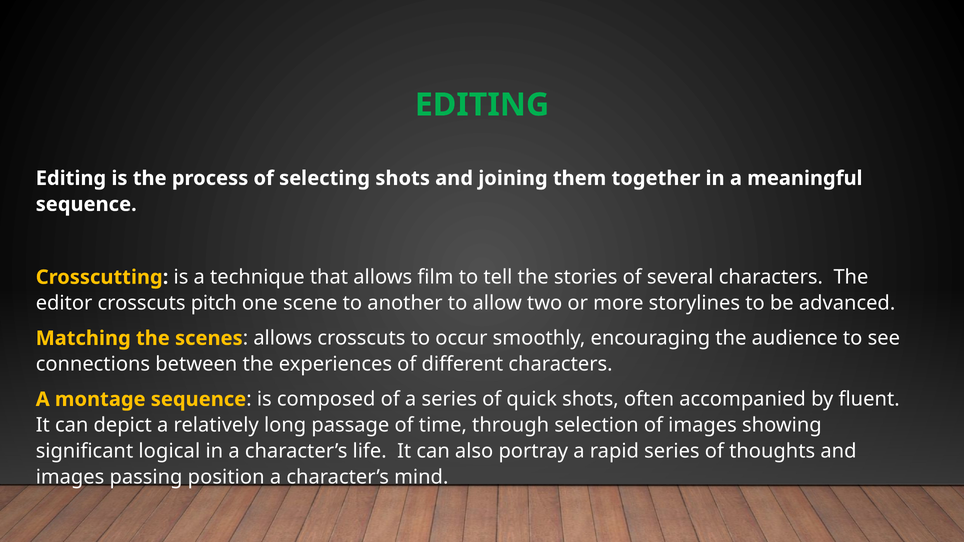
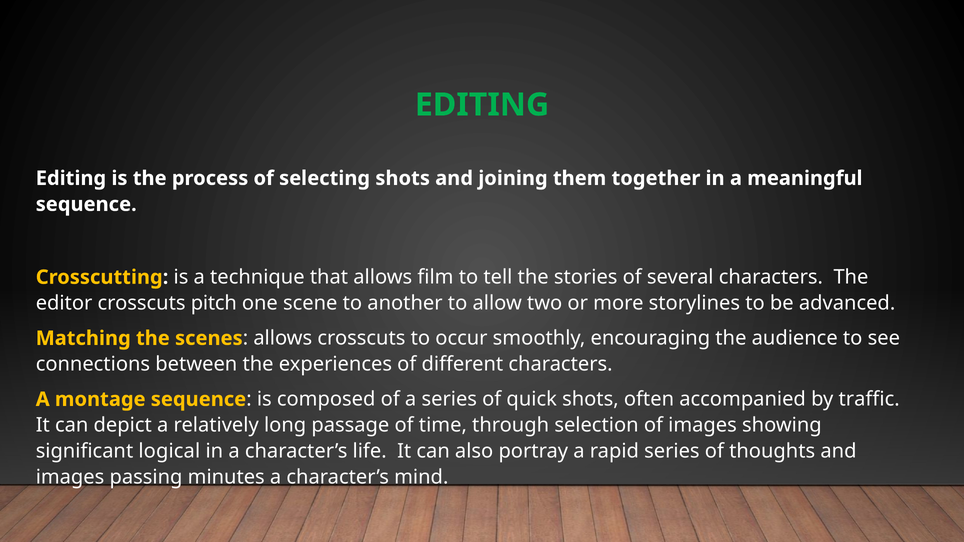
fluent: fluent -> traffic (869, 399)
position: position -> minutes (226, 478)
